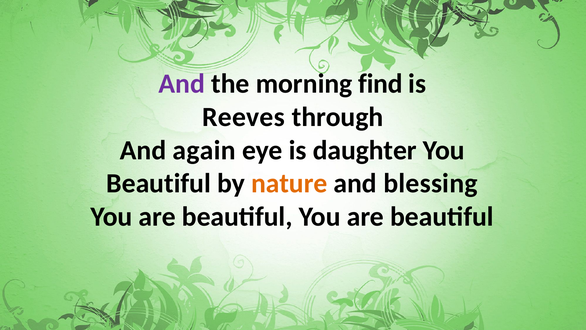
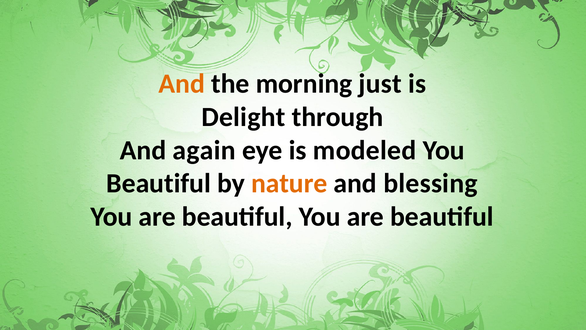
And colour: purple -> orange (182, 84)
find: find -> just (380, 84)
Reeves: Reeves -> Delight (243, 117)
daughter: daughter -> modeled (365, 150)
